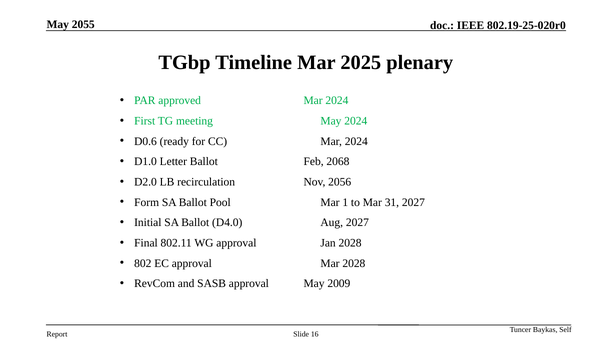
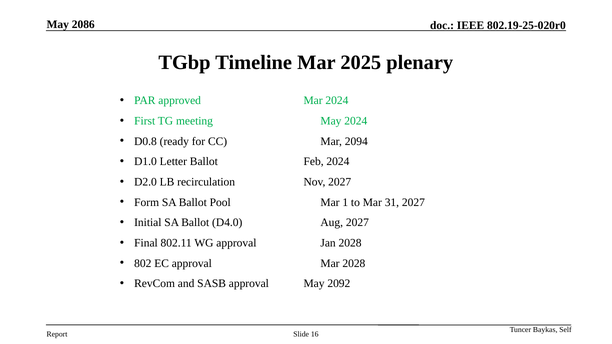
2055: 2055 -> 2086 (83, 24)
D0.6: D0.6 -> D0.8 (146, 141)
CC Mar 2024: 2024 -> 2094 (356, 141)
Feb 2068: 2068 -> 2024 (338, 162)
Nov 2056: 2056 -> 2027 (340, 182)
2009: 2009 -> 2092 (339, 284)
